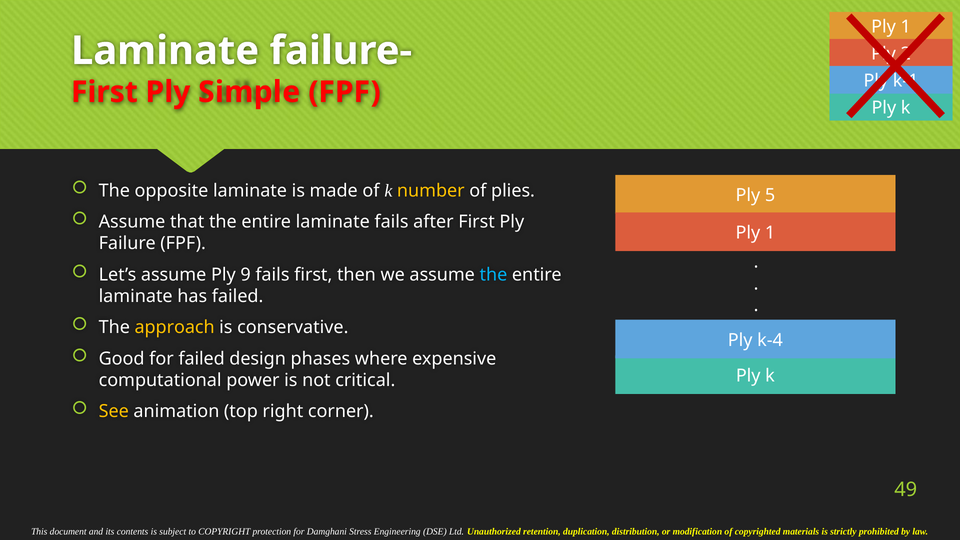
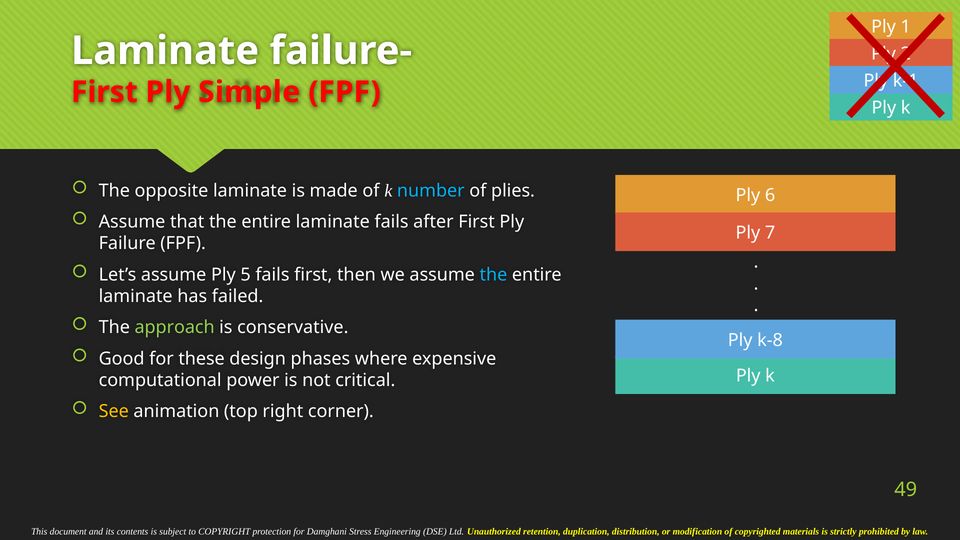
number colour: yellow -> light blue (431, 191)
5: 5 -> 6 (770, 196)
1: 1 -> 7 (770, 233)
9: 9 -> 5 (246, 275)
approach colour: yellow -> light green (175, 327)
k-4: k-4 -> k-8 (770, 340)
for failed: failed -> these (202, 359)
